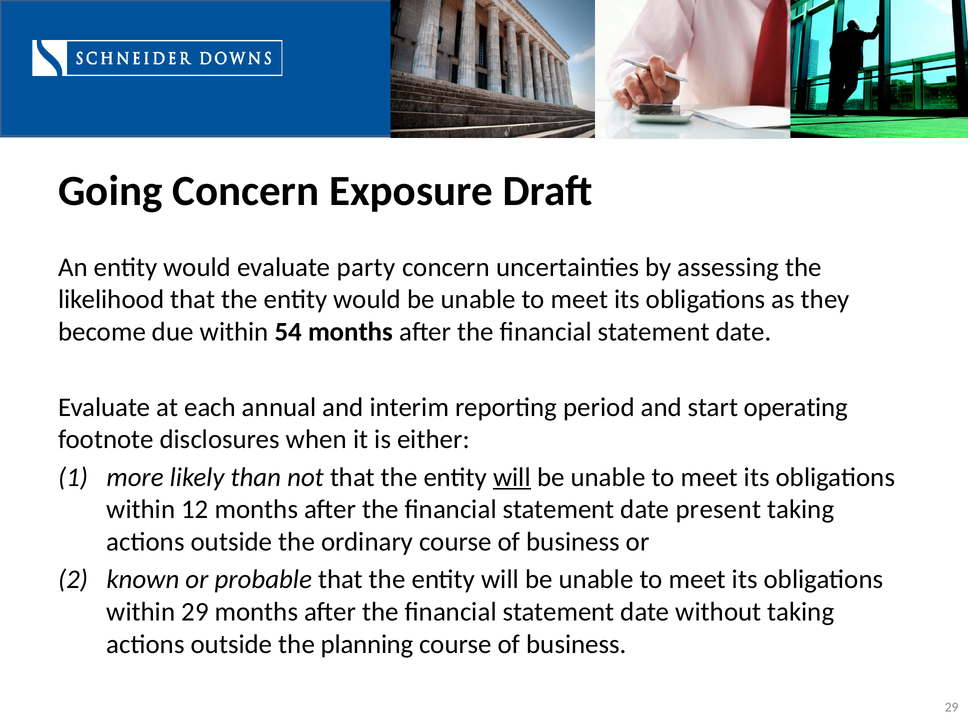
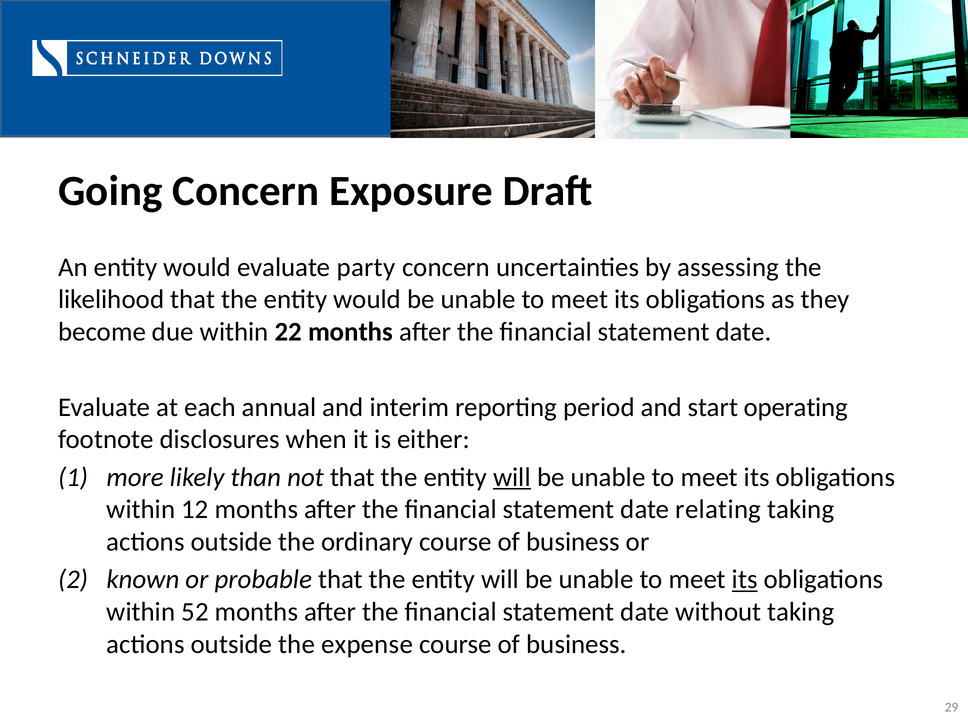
54: 54 -> 22 (288, 332)
present: present -> relating (718, 509)
its underline: none -> present (745, 580)
within 29: 29 -> 52 (195, 612)
planning: planning -> expense (367, 644)
